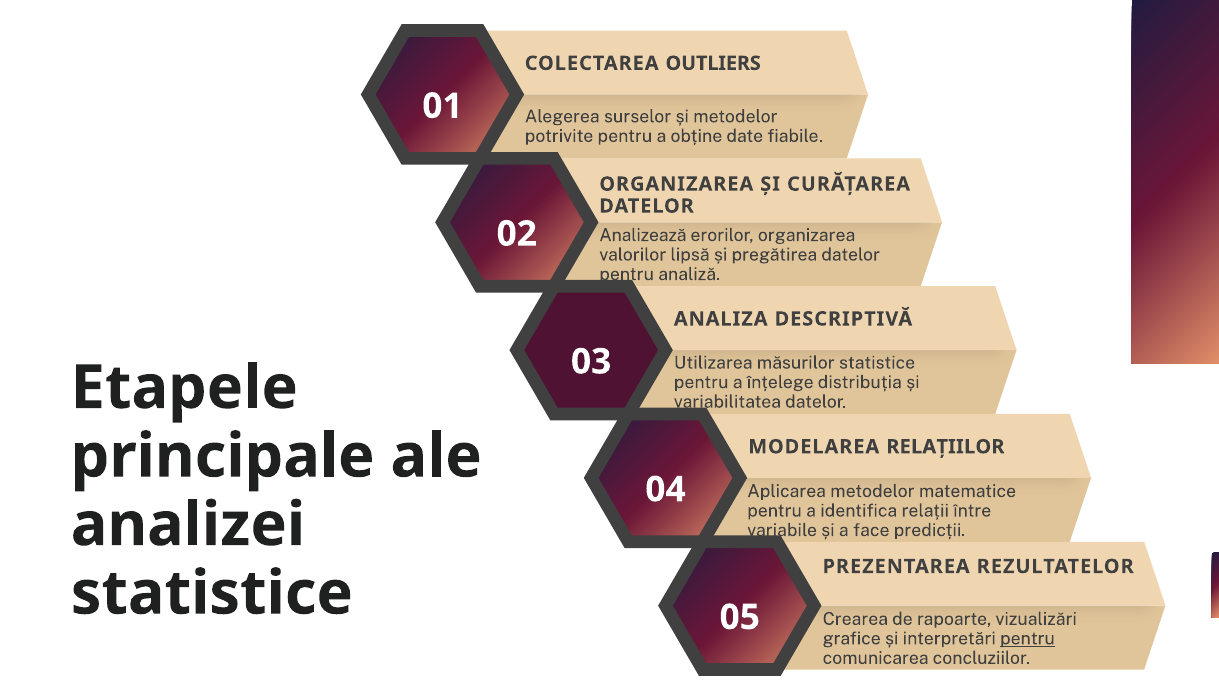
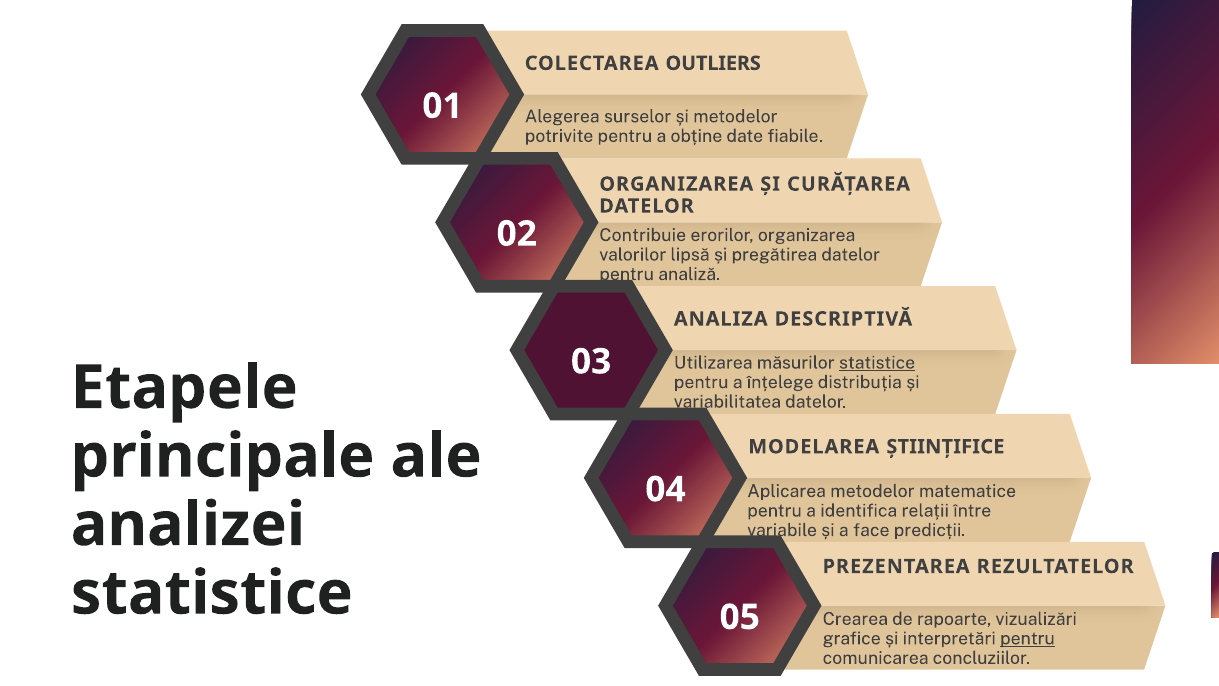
Analizează: Analizează -> Contribuie (643, 235)
statistice underline: none -> present (877, 363)
RELAȚIILOR: RELAȚIILOR -> ȘTIINȚIFICE (945, 447)
